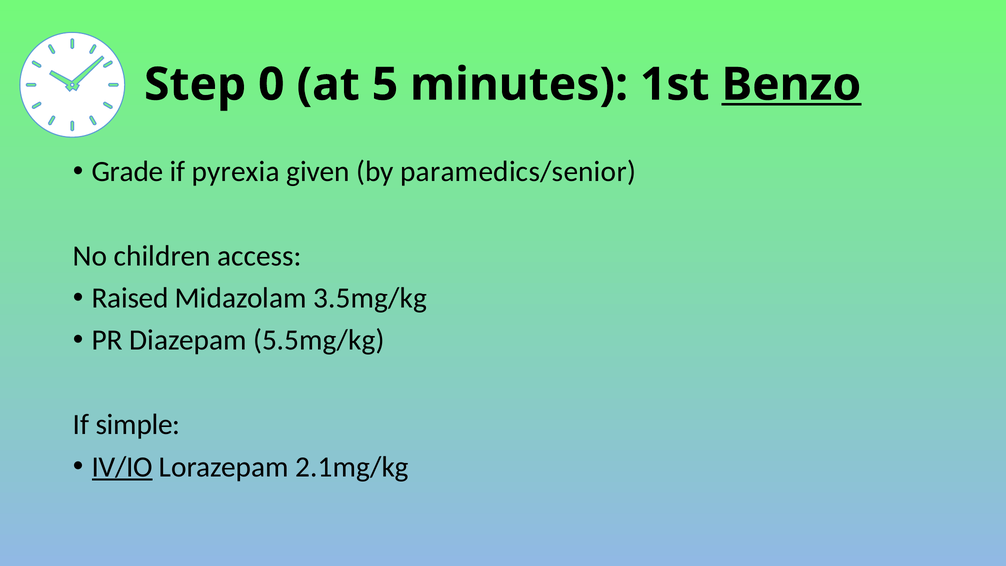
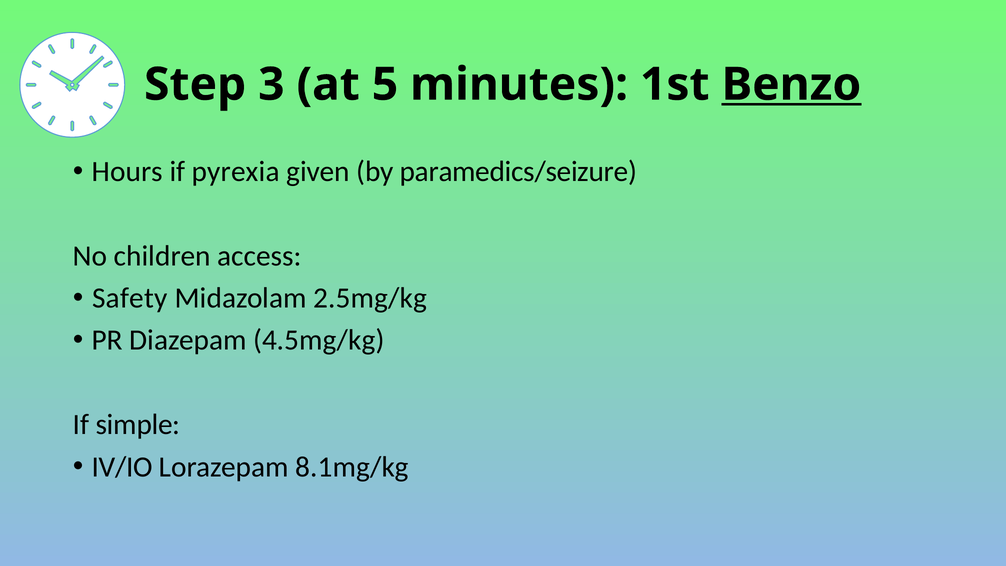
0: 0 -> 3 (271, 85)
Grade: Grade -> Hours (127, 171)
paramedics/senior: paramedics/senior -> paramedics/seizure (518, 171)
Raised: Raised -> Safety (130, 298)
3.5mg/kg: 3.5mg/kg -> 2.5mg/kg (370, 298)
5.5mg/kg: 5.5mg/kg -> 4.5mg/kg (319, 340)
IV/IO underline: present -> none (122, 467)
2.1mg/kg: 2.1mg/kg -> 8.1mg/kg (352, 467)
